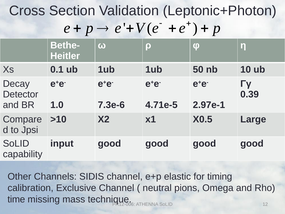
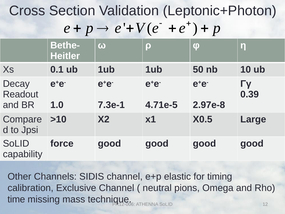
Detector: Detector -> Readout (21, 94)
7.3e-6: 7.3e-6 -> 7.3e-1 (111, 105)
2.97e-1: 2.97e-1 -> 2.97e-8 (209, 105)
input: input -> force (62, 143)
